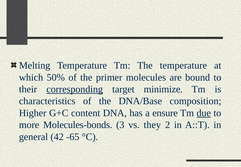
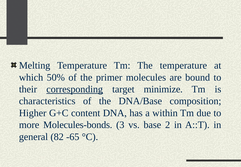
ensure: ensure -> within (165, 113)
due underline: present -> none (204, 113)
they: they -> base (152, 125)
42: 42 -> 82 (57, 137)
